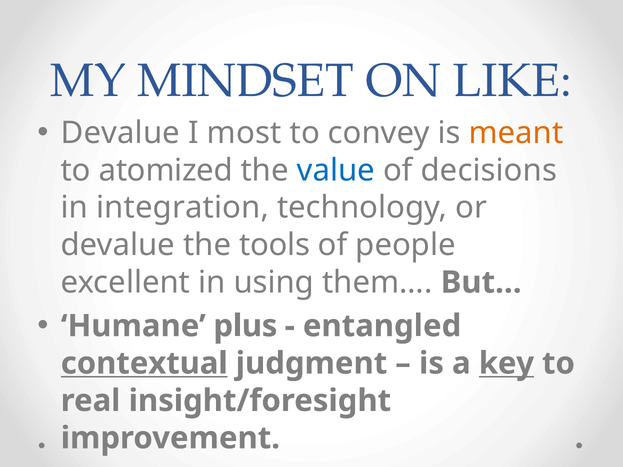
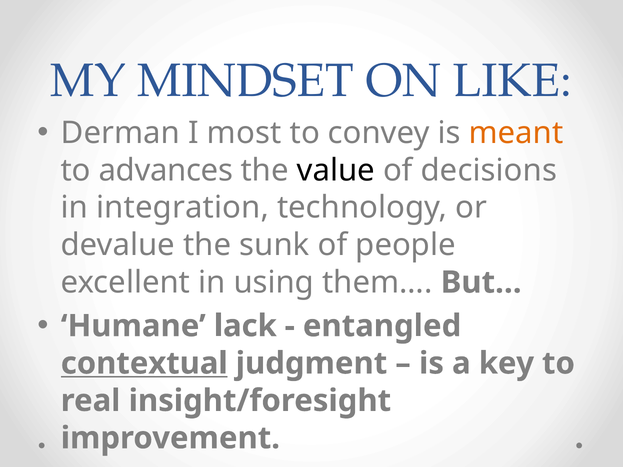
Devalue: Devalue -> Derman (120, 133)
atomized: atomized -> advances (166, 170)
value colour: blue -> black (336, 170)
tools: tools -> sunk (274, 245)
plus: plus -> lack (245, 326)
key underline: present -> none (506, 364)
